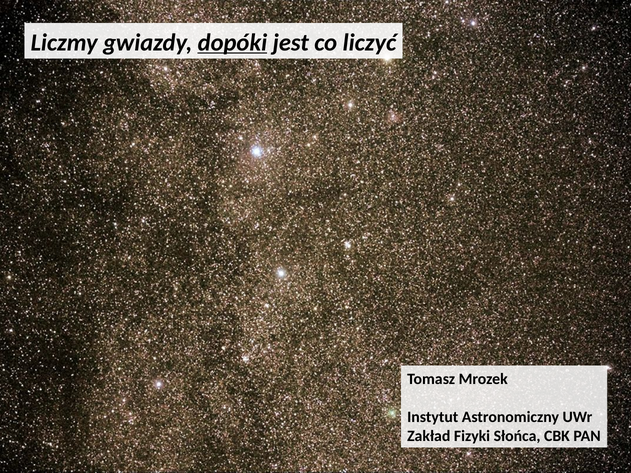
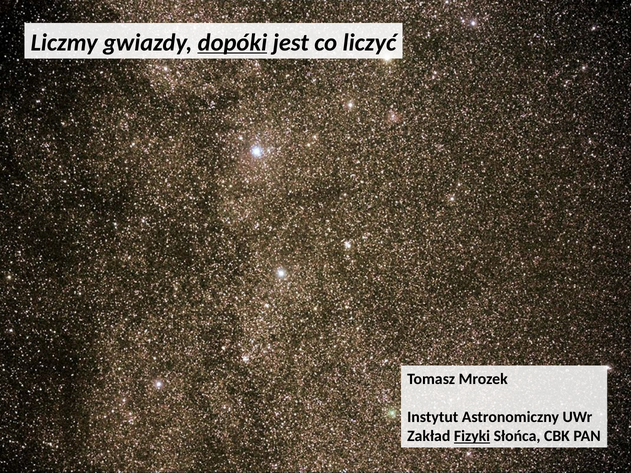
Fizyki underline: none -> present (472, 436)
